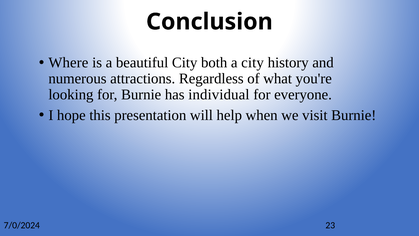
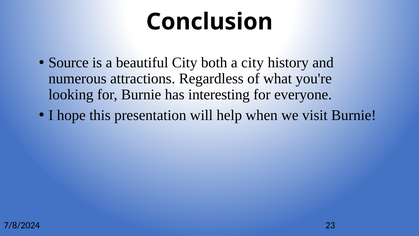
Where: Where -> Source (69, 63)
individual: individual -> interesting (219, 95)
7/0/2024: 7/0/2024 -> 7/8/2024 (22, 225)
